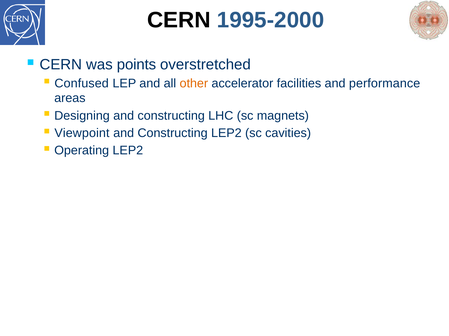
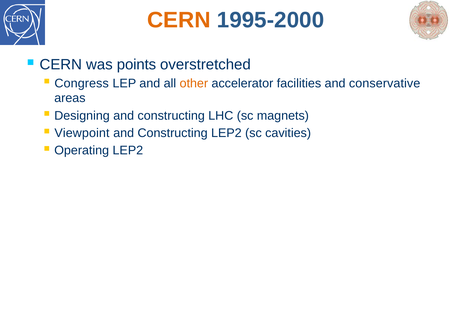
CERN colour: black -> orange (179, 20)
Confused: Confused -> Congress (82, 83)
performance: performance -> conservative (385, 83)
